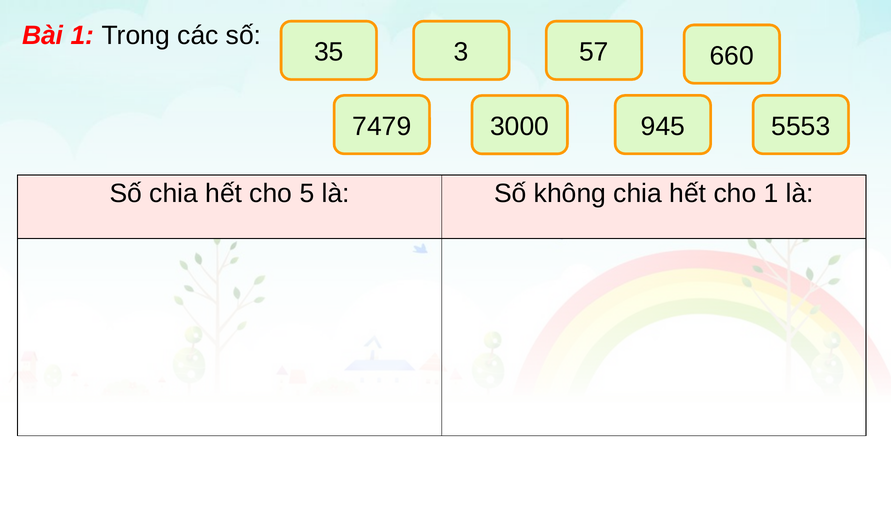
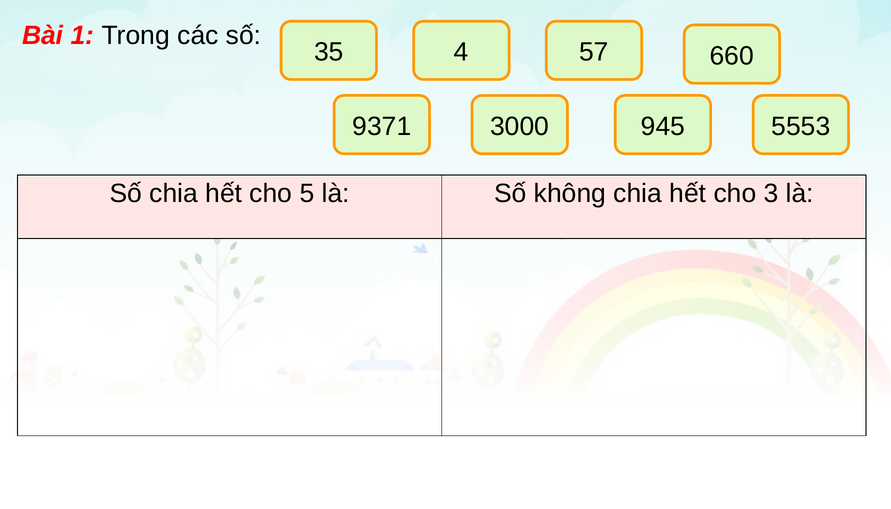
3: 3 -> 4 (461, 52)
7479: 7479 -> 9371 (382, 126)
cho 1: 1 -> 3 (771, 193)
